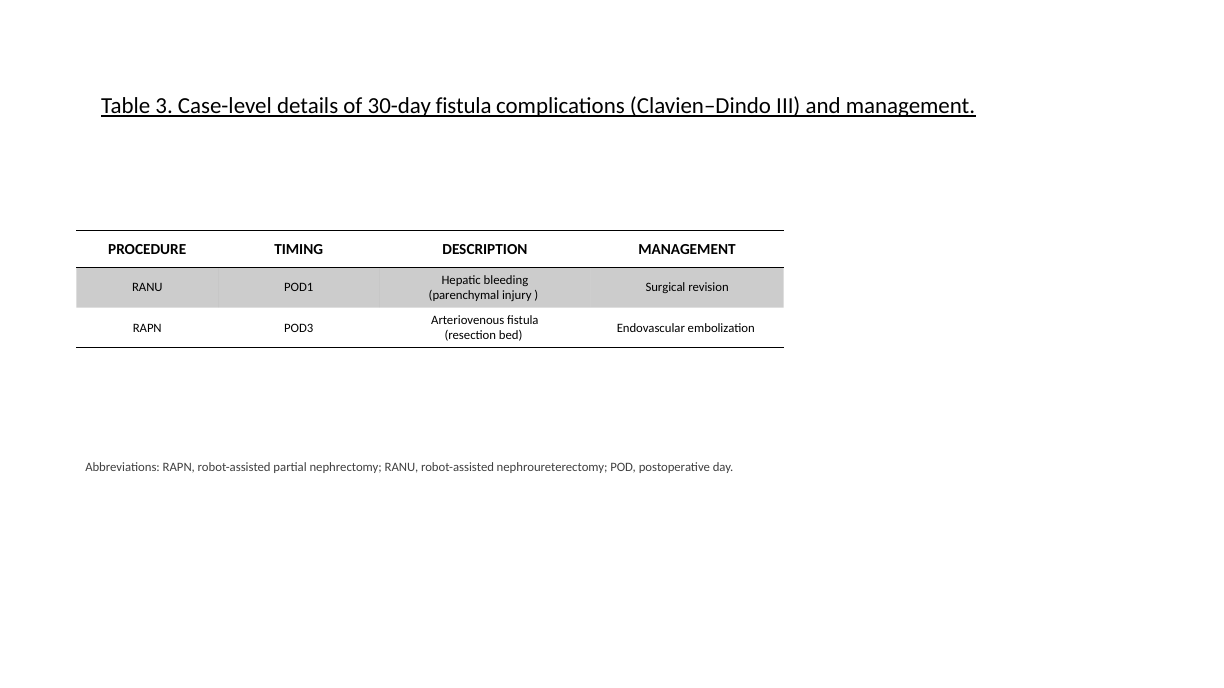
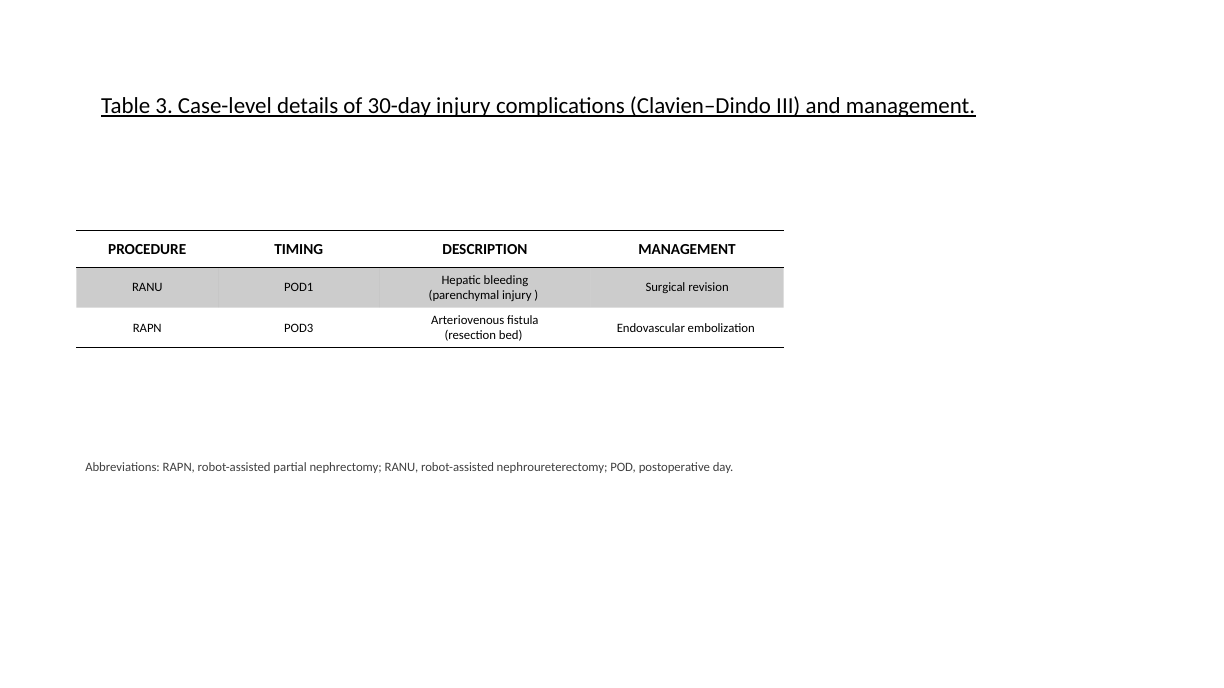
30-day fistula: fistula -> injury (463, 106)
